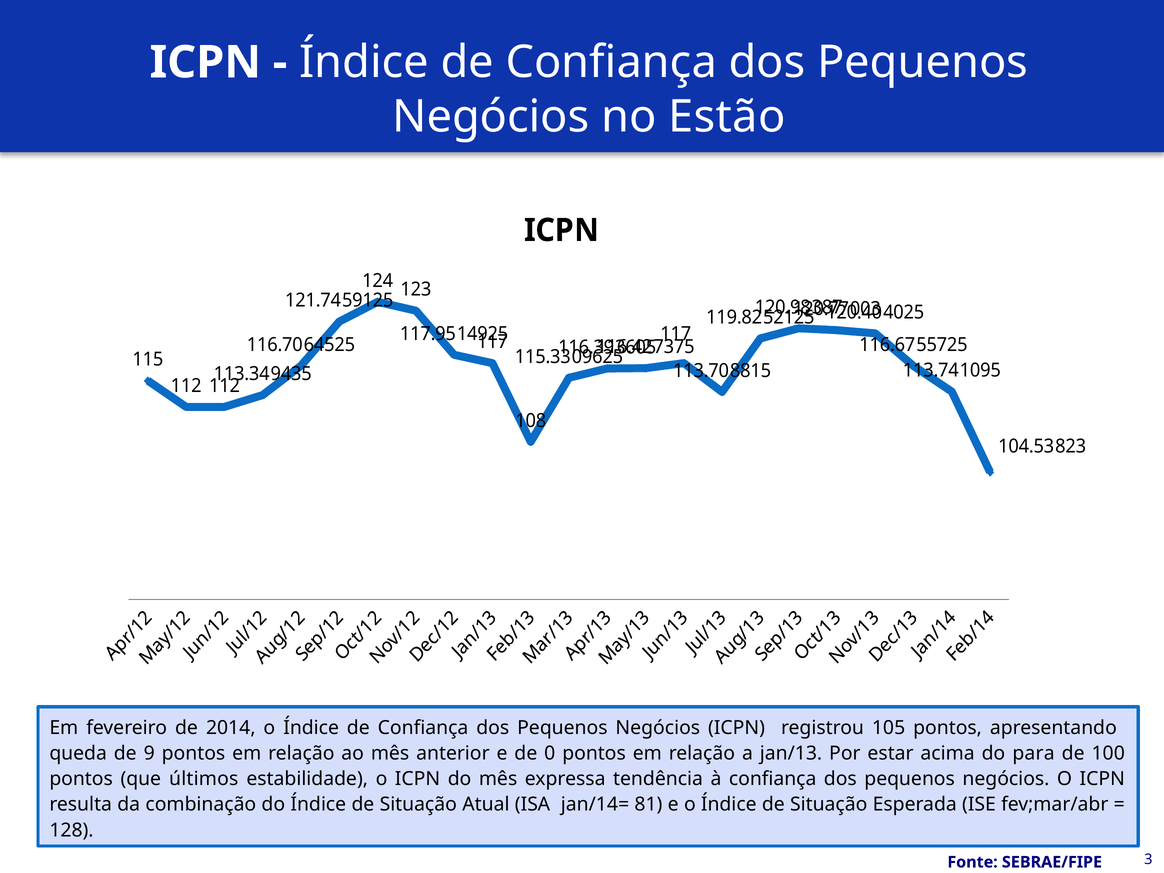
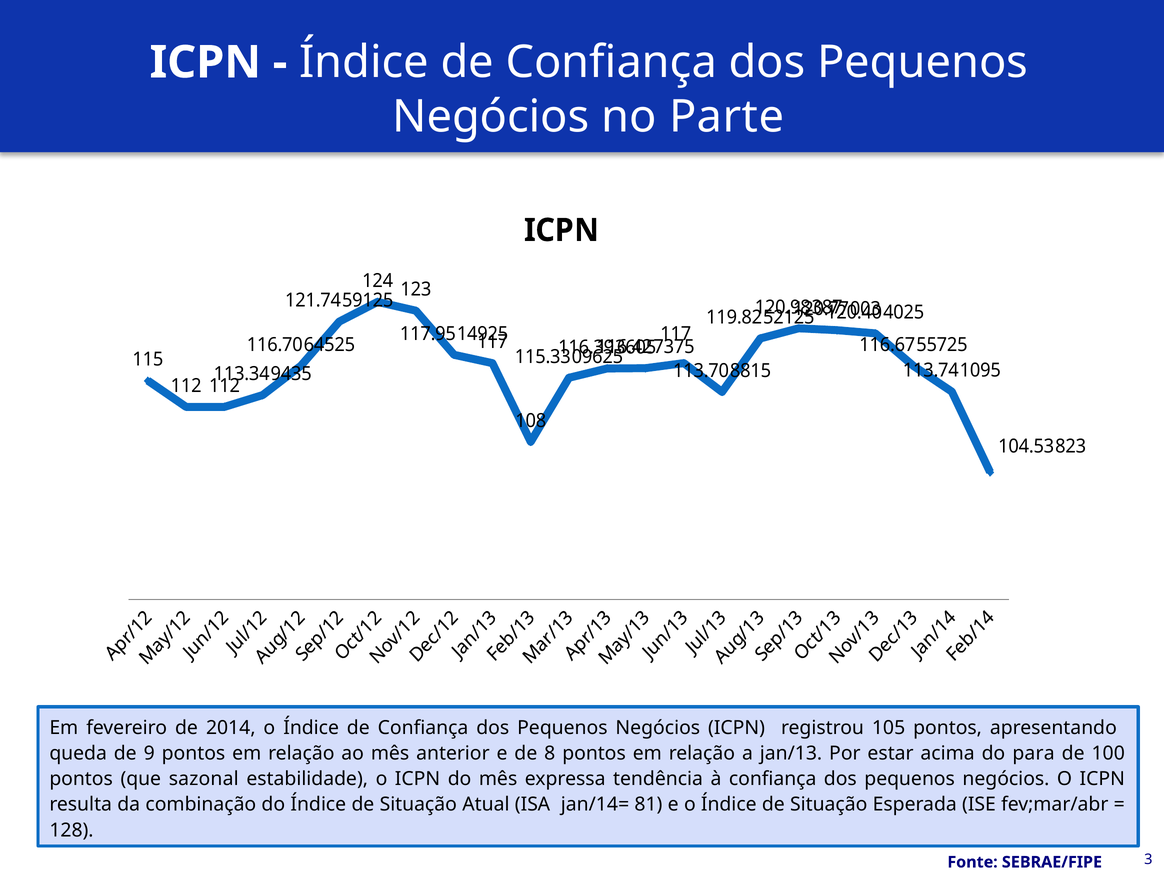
Estão: Estão -> Parte (727, 117)
0: 0 -> 8 (550, 753)
últimos: últimos -> sazonal (204, 779)
